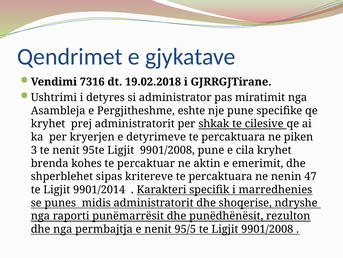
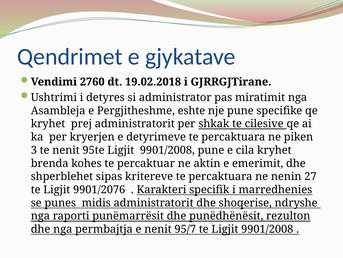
7316: 7316 -> 2760 (92, 82)
47: 47 -> 27 (310, 176)
9901/2014: 9901/2014 -> 9901/2076 (99, 189)
95/5: 95/5 -> 95/7 (185, 229)
